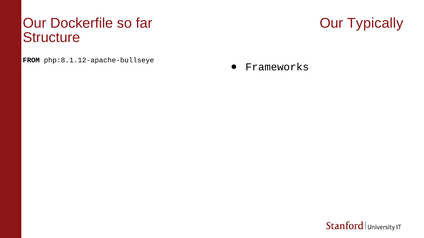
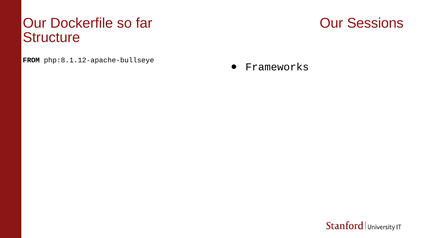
Typically: Typically -> Sessions (375, 23)
